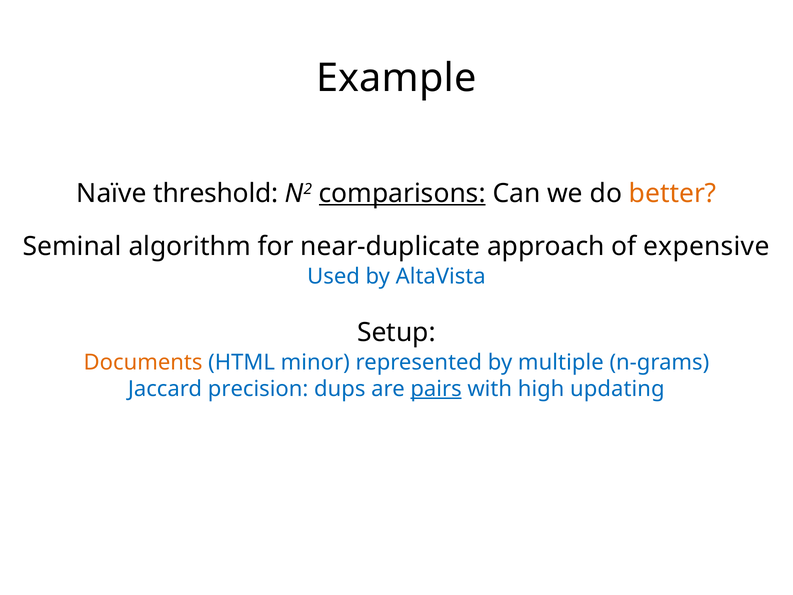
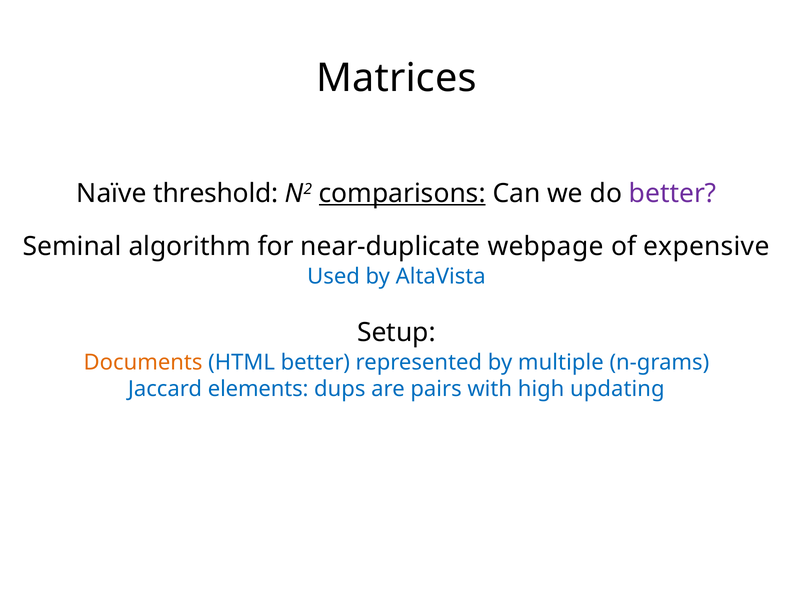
Example: Example -> Matrices (396, 78)
better colour: orange -> purple (673, 193)
approach: approach -> webpage (546, 246)
HTML minor: minor -> better (315, 362)
precision: precision -> elements (258, 389)
pairs underline: present -> none (436, 389)
